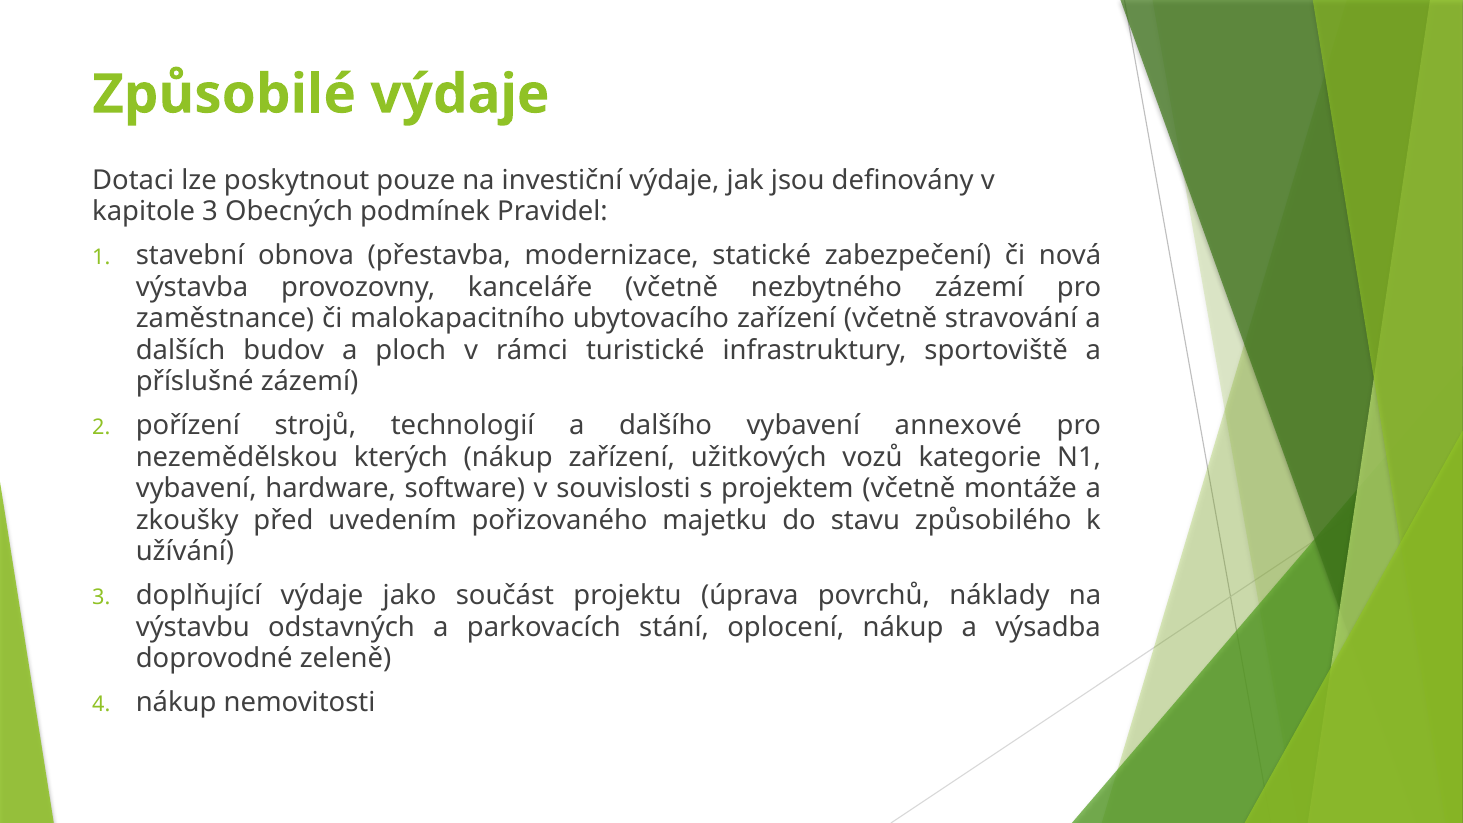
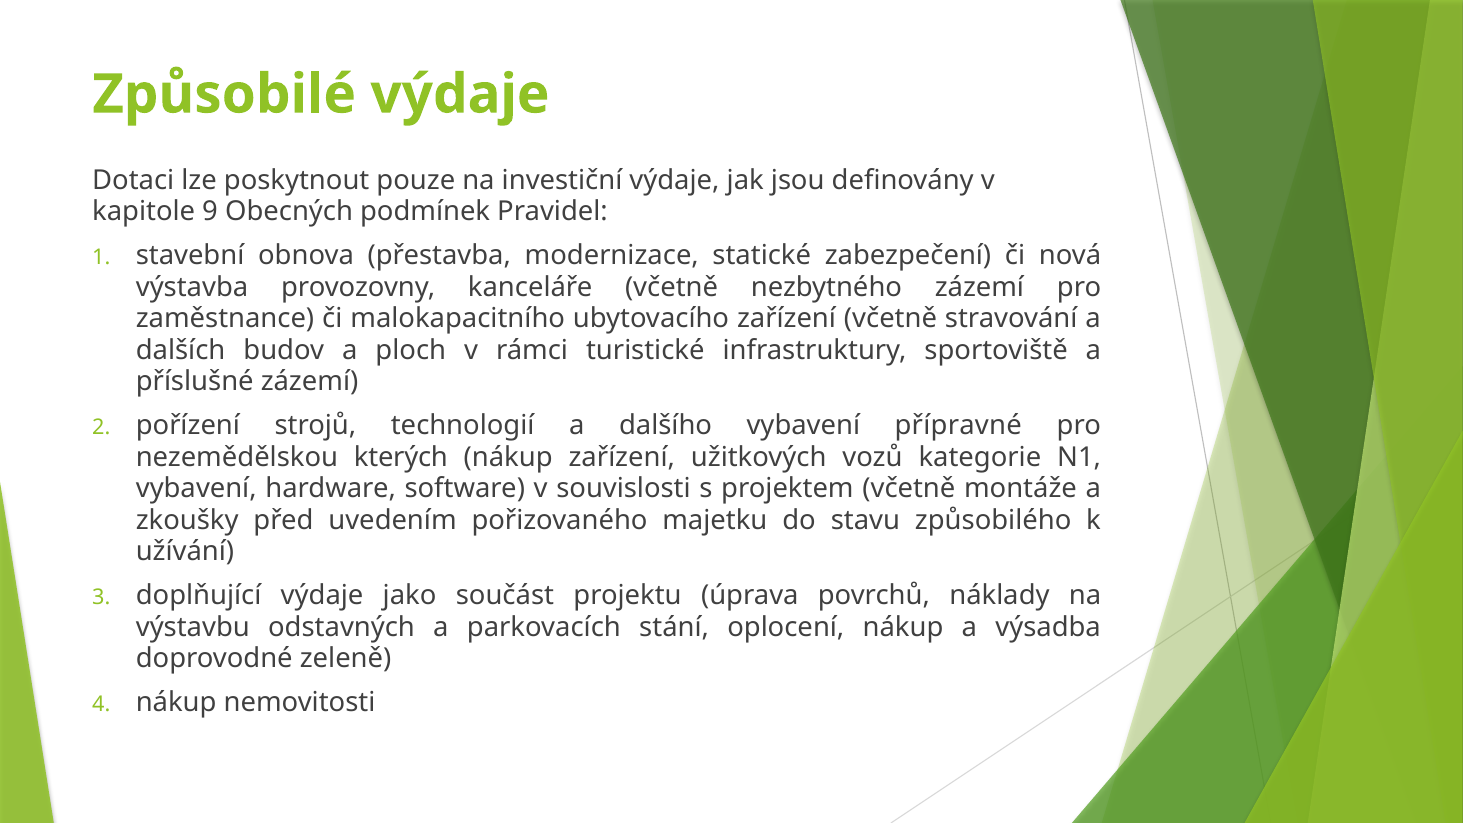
kapitole 3: 3 -> 9 (210, 212)
annexové: annexové -> přípravné (958, 426)
